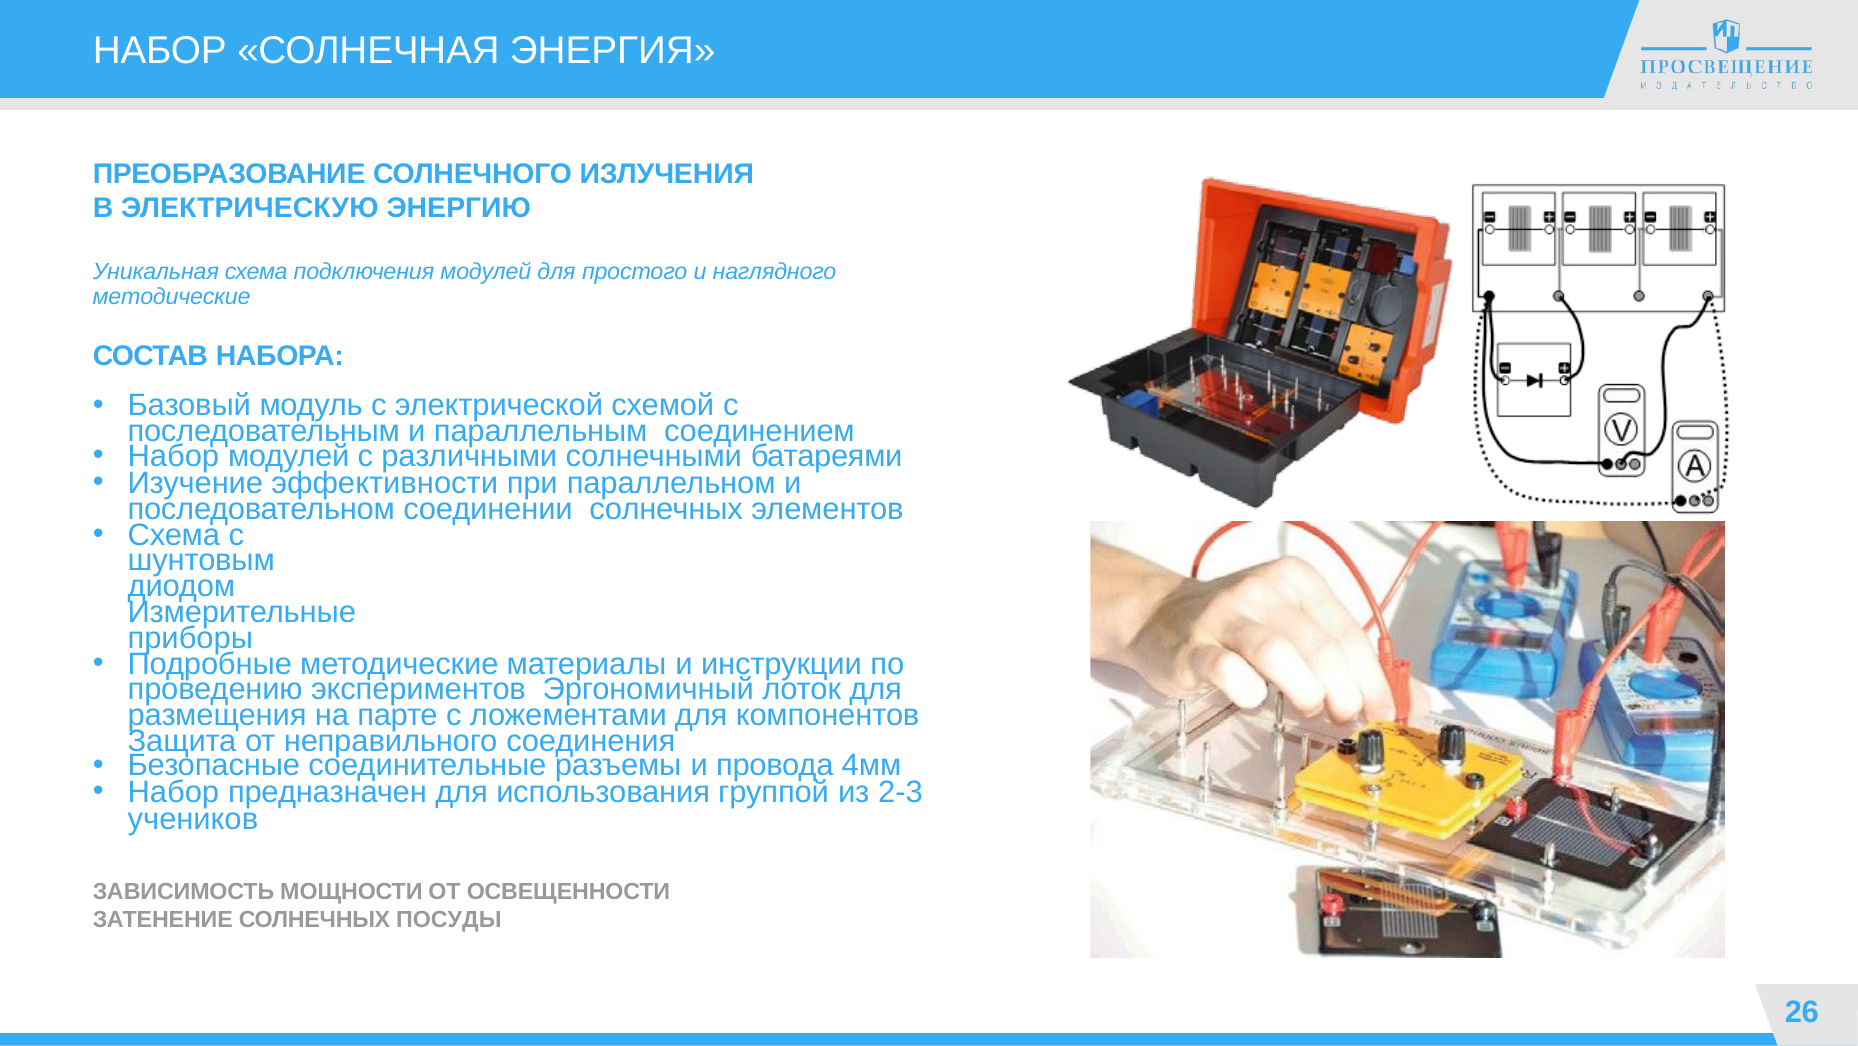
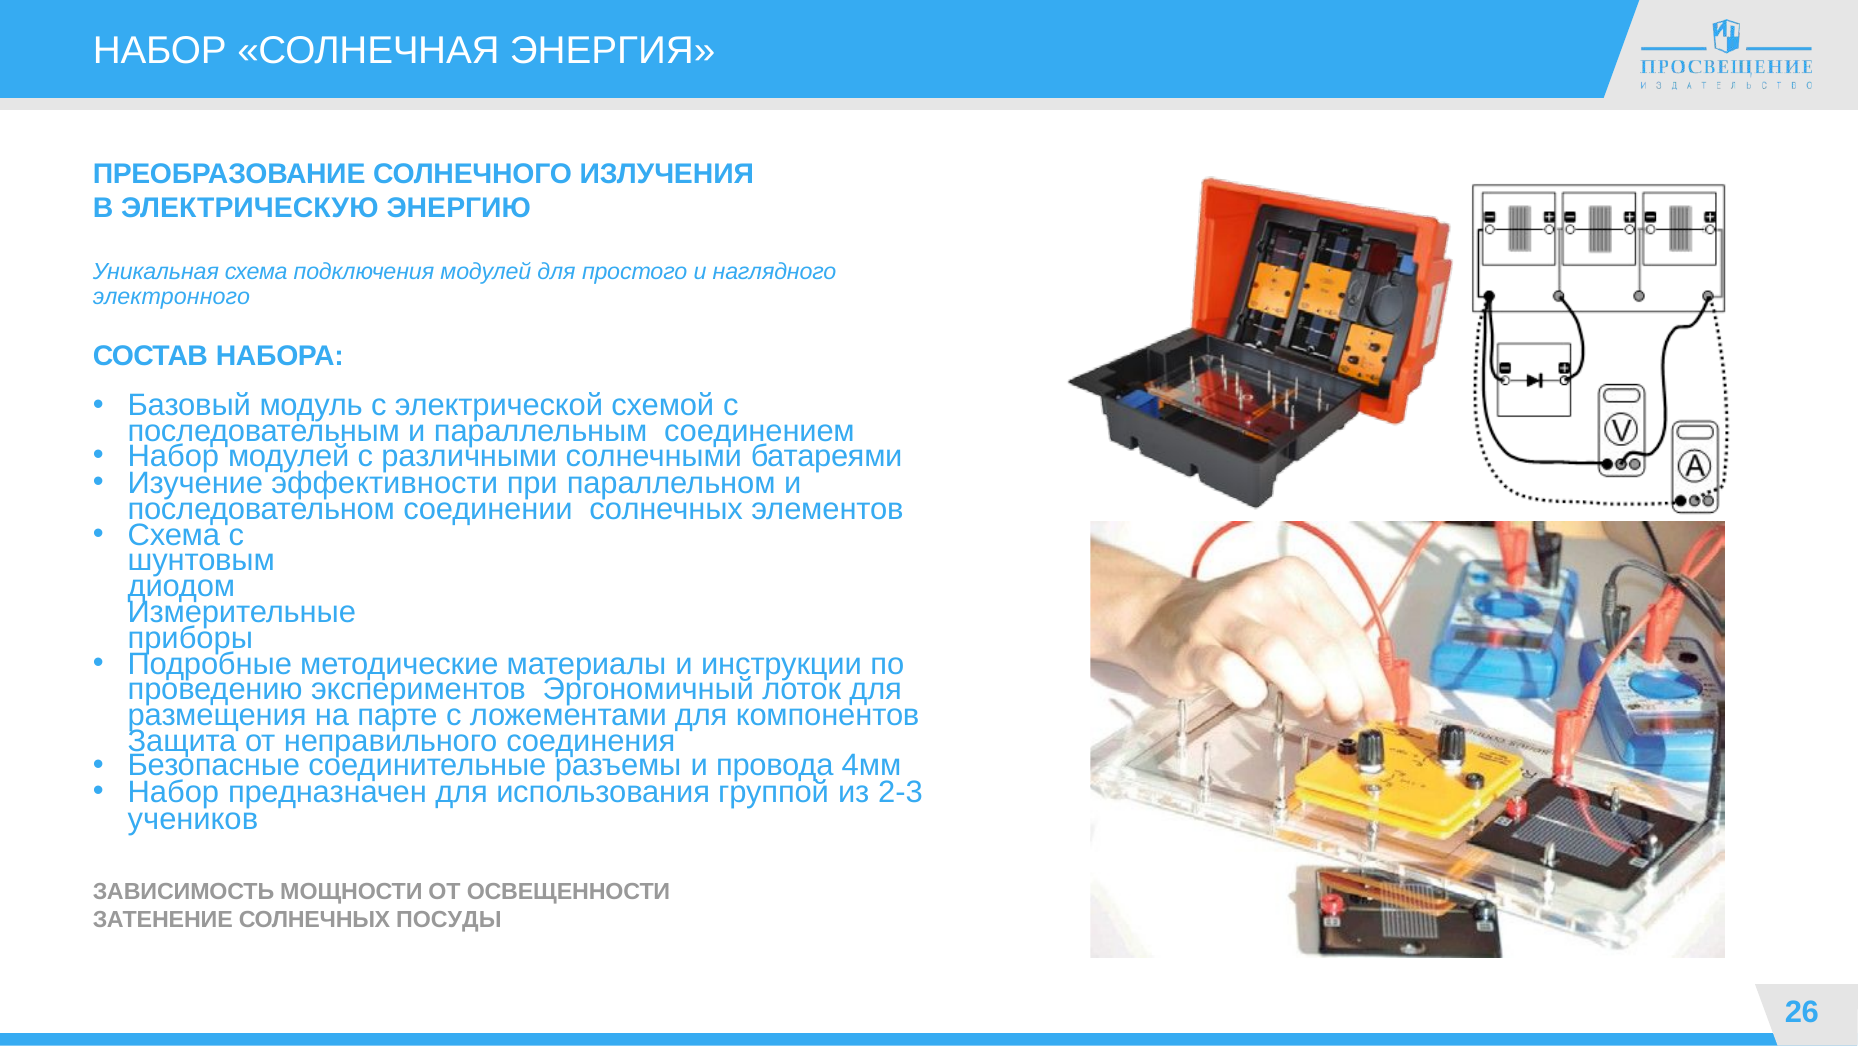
методические: методические -> электронного (171, 297)
